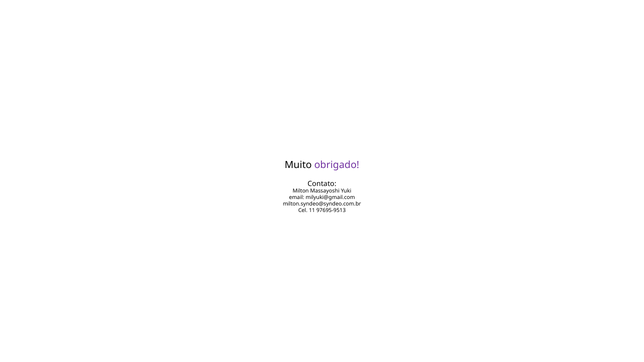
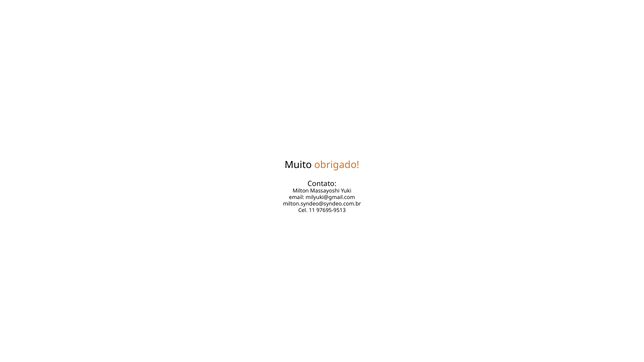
obrigado colour: purple -> orange (337, 165)
